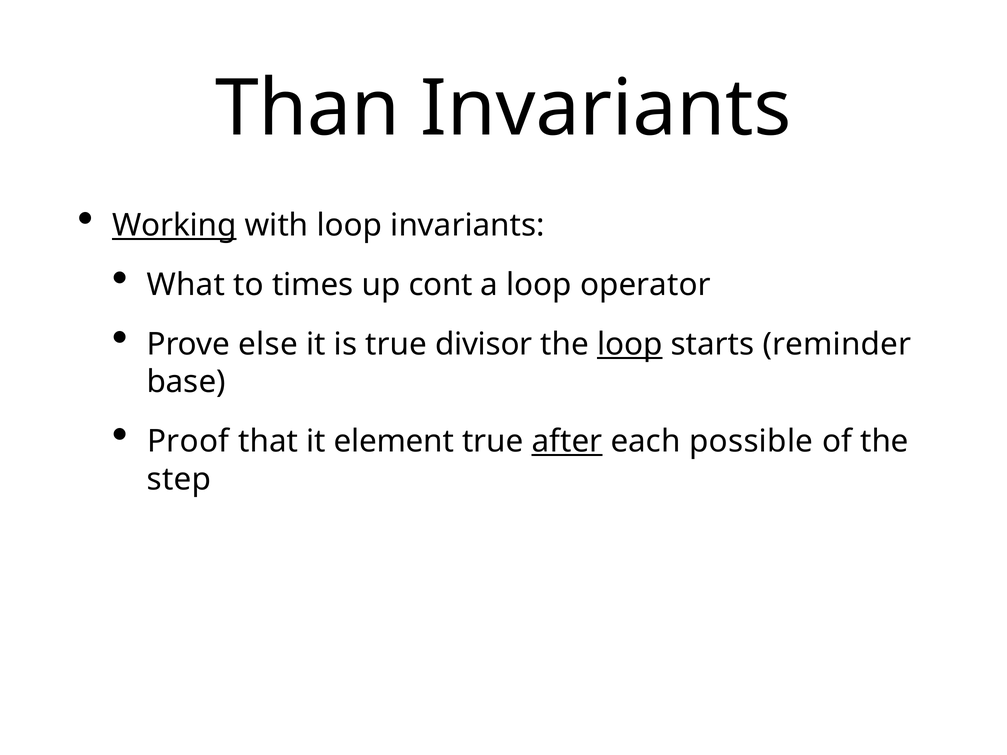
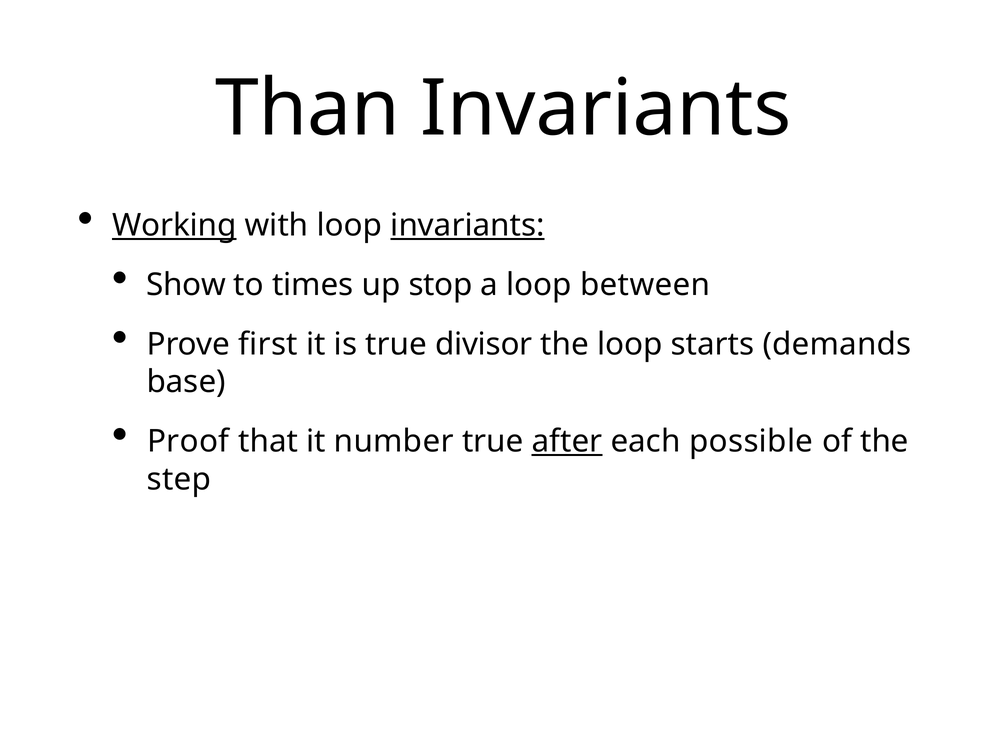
invariants underline: none -> present (468, 226)
What: What -> Show (186, 285)
cont: cont -> stop (441, 285)
operator: operator -> between (645, 285)
else: else -> first (268, 344)
loop underline: present -> none (630, 344)
reminder: reminder -> demands (837, 344)
element: element -> number (394, 442)
